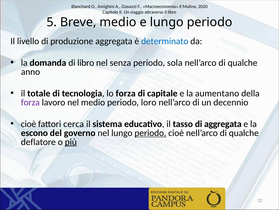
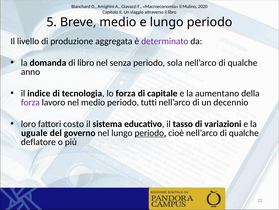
determinato colour: blue -> purple (165, 41)
totale: totale -> indice (39, 93)
loro: loro -> tutti (149, 102)
cioè: cioè -> loro (28, 124)
cerca: cerca -> costo (74, 124)
di aggregata: aggregata -> variazioni (223, 124)
escono: escono -> uguale (34, 133)
più underline: present -> none (71, 141)
